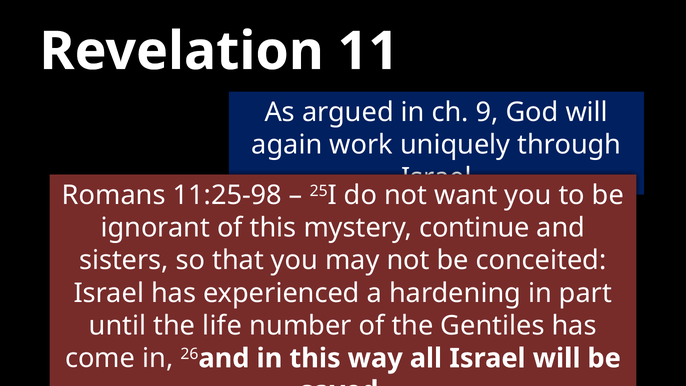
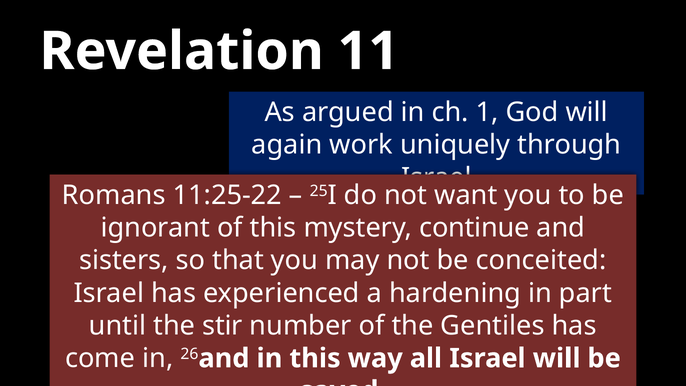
9: 9 -> 1 (487, 112)
11:25-98: 11:25-98 -> 11:25-22 (227, 195)
life: life -> stir (222, 326)
